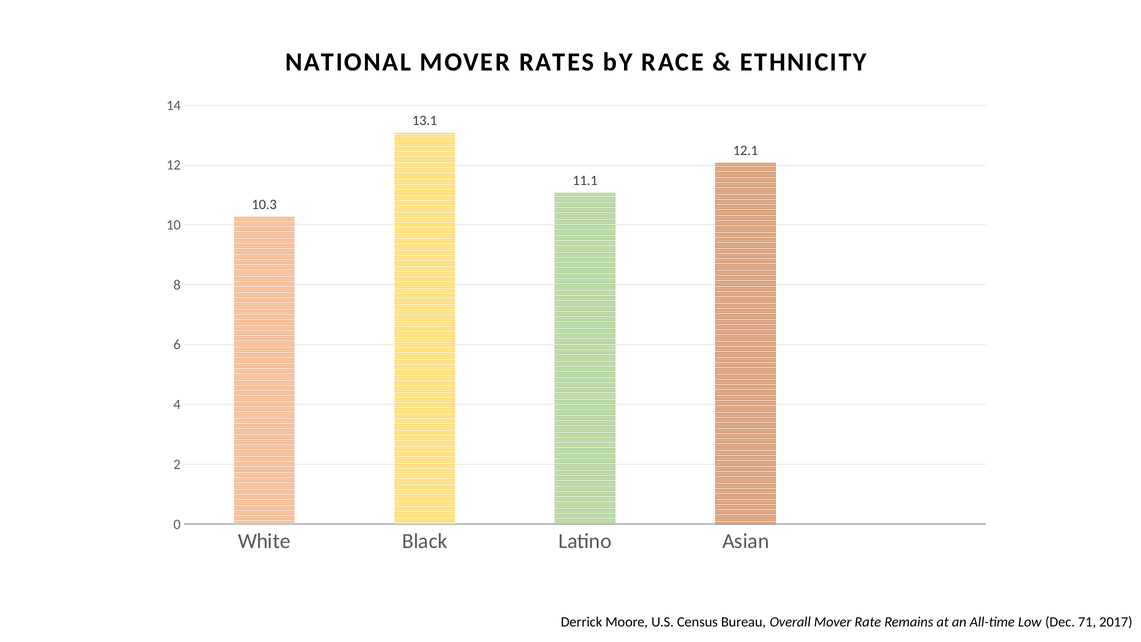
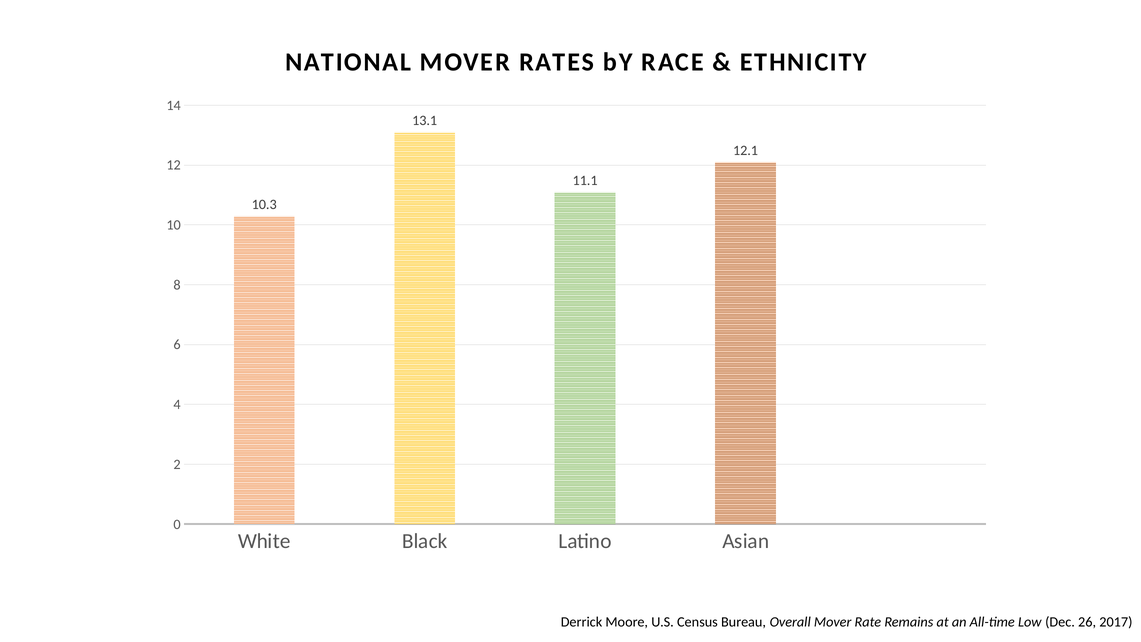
71: 71 -> 26 (1087, 622)
